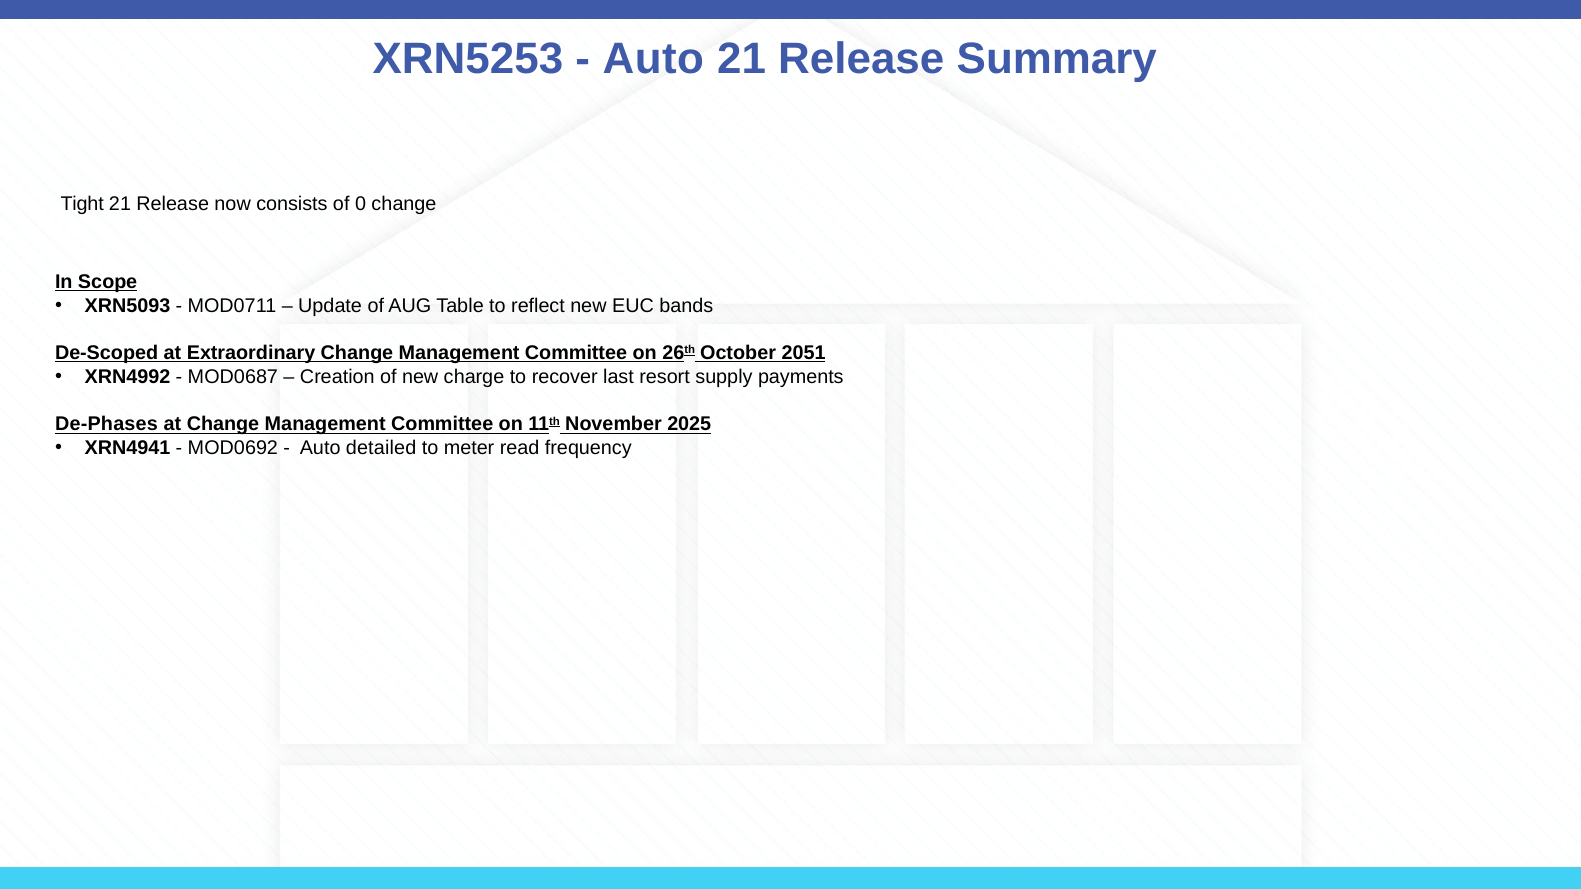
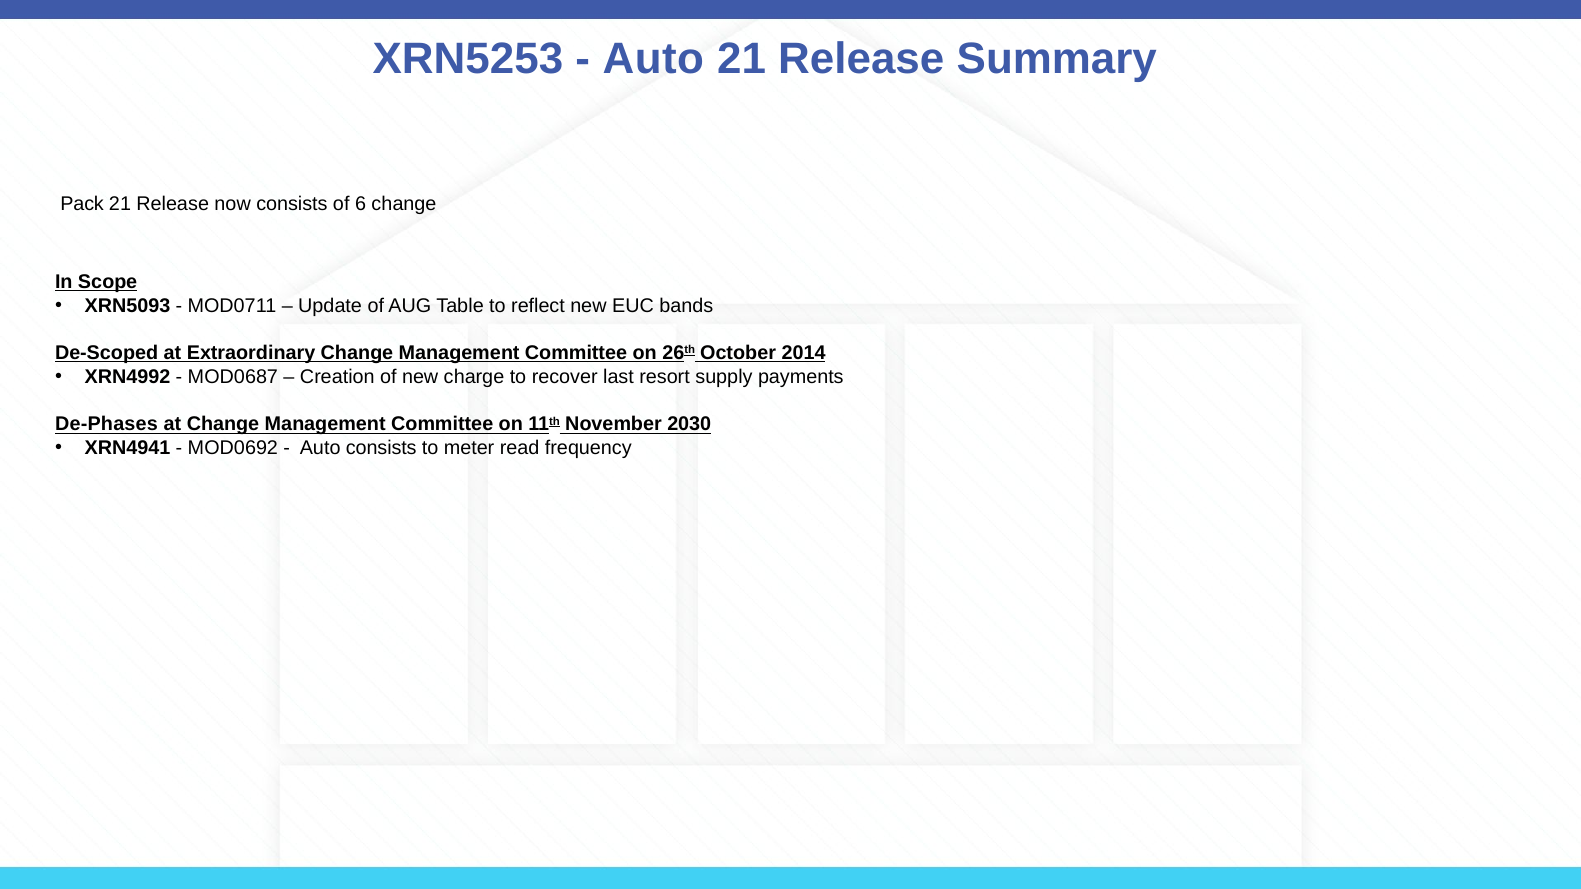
Tight: Tight -> Pack (82, 204)
0: 0 -> 6 (361, 204)
2051: 2051 -> 2014 (804, 353)
2025: 2025 -> 2030 (689, 425)
Auto detailed: detailed -> consists (381, 448)
